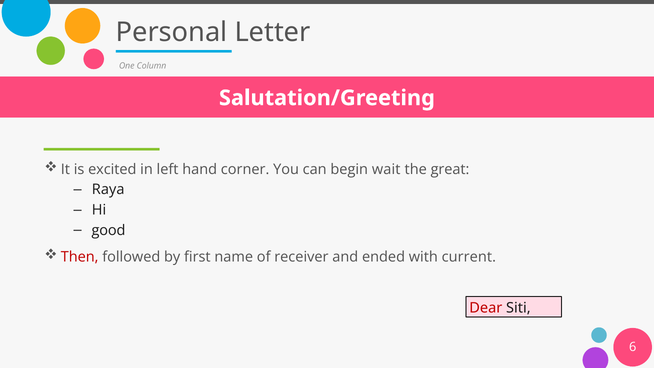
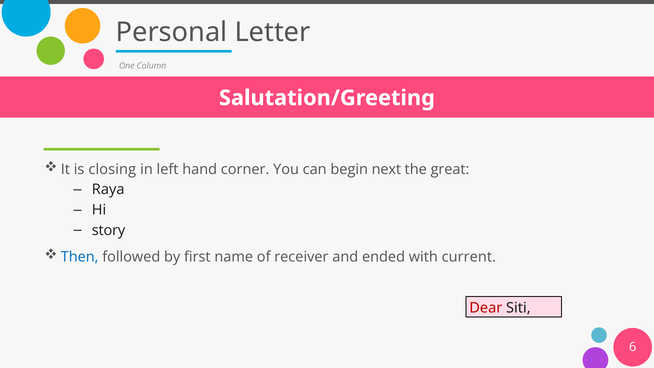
excited: excited -> closing (112, 169)
wait: wait -> next (386, 169)
good: good -> story (108, 230)
Then colour: red -> blue (80, 257)
